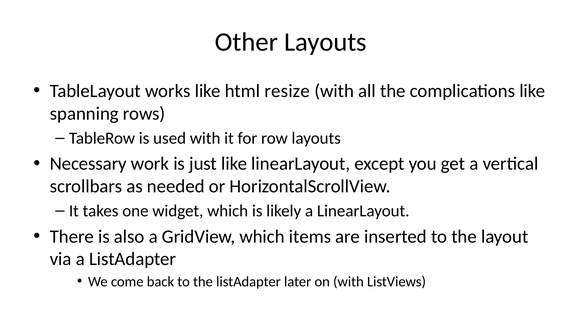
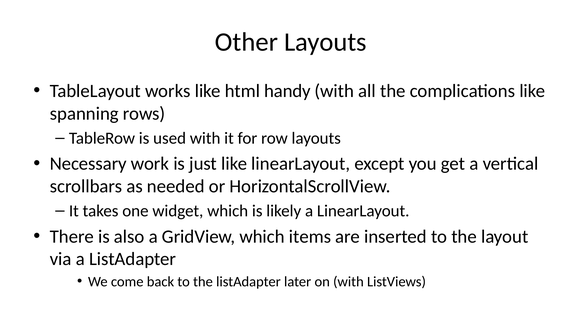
resize: resize -> handy (287, 91)
